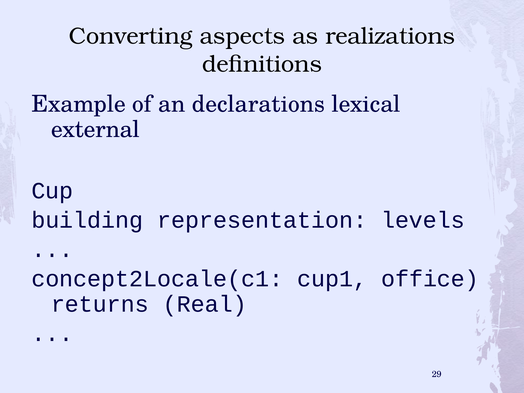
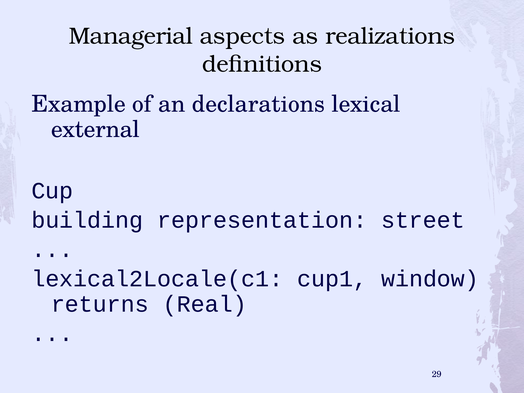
Converting: Converting -> Managerial (131, 36)
levels: levels -> street (423, 220)
concept2Locale(c1: concept2Locale(c1 -> lexical2Locale(c1 (157, 279)
office: office -> window (430, 279)
